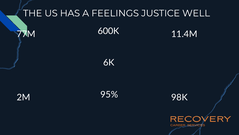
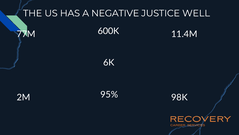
FEELINGS: FEELINGS -> NEGATIVE (115, 13)
